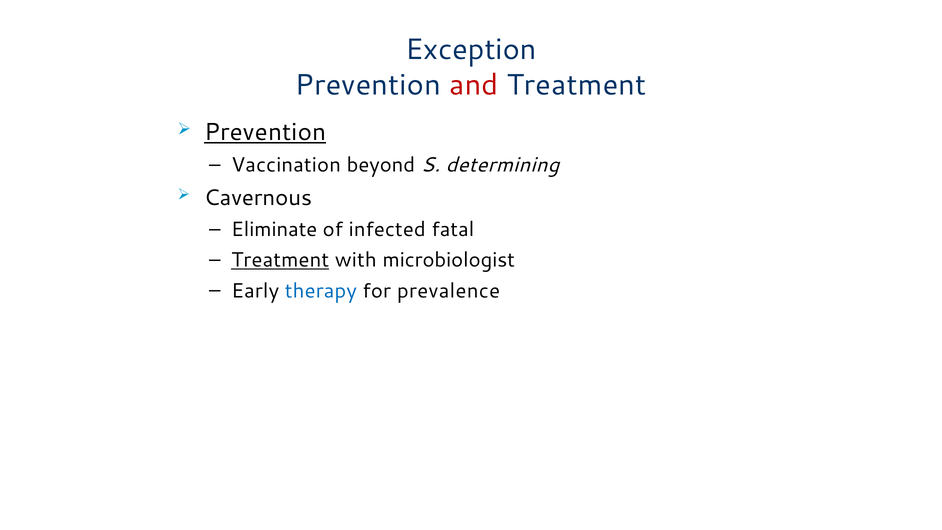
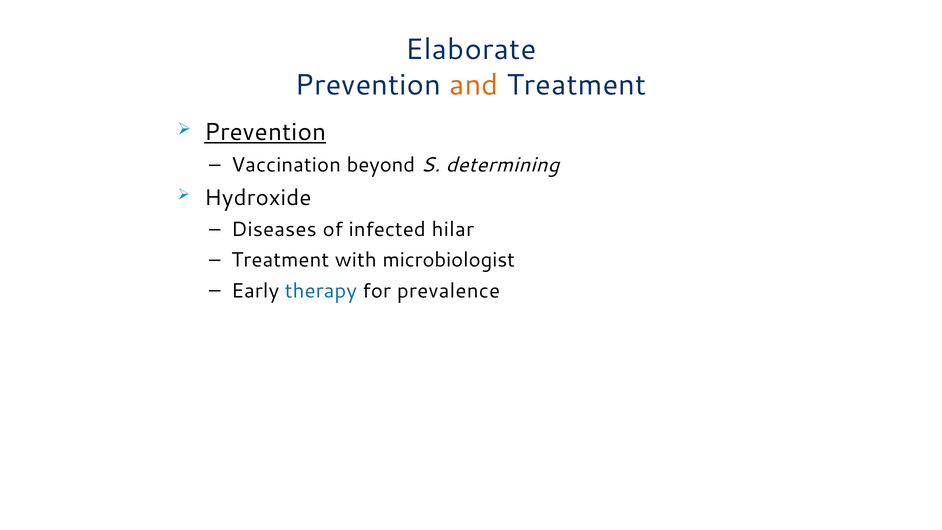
Exception: Exception -> Elaborate (471, 50)
and colour: red -> orange (474, 85)
Cavernous: Cavernous -> Hydroxide (258, 198)
Eliminate: Eliminate -> Diseases (274, 229)
fatal: fatal -> hilar (453, 229)
Treatment underline: present -> none (280, 260)
